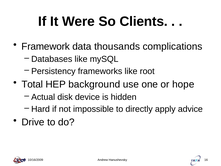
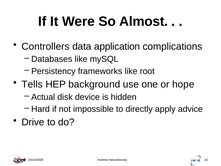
Clients: Clients -> Almost (144, 21)
Framework: Framework -> Controllers (46, 46)
thousands: thousands -> application (117, 46)
Total: Total -> Tells (32, 84)
